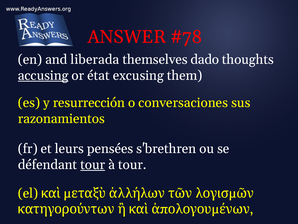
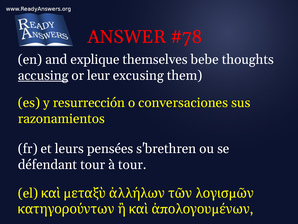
liberada: liberada -> explique (95, 59)
dado: dado -> bebe (205, 59)
état: état -> leur (99, 75)
tour underline: present -> none (93, 164)
